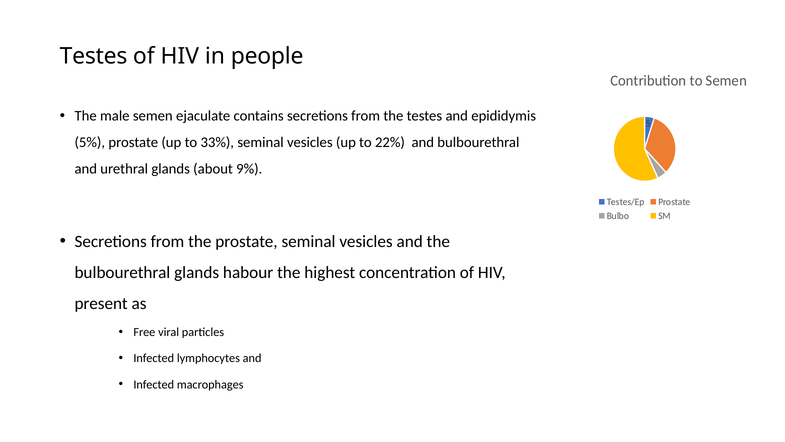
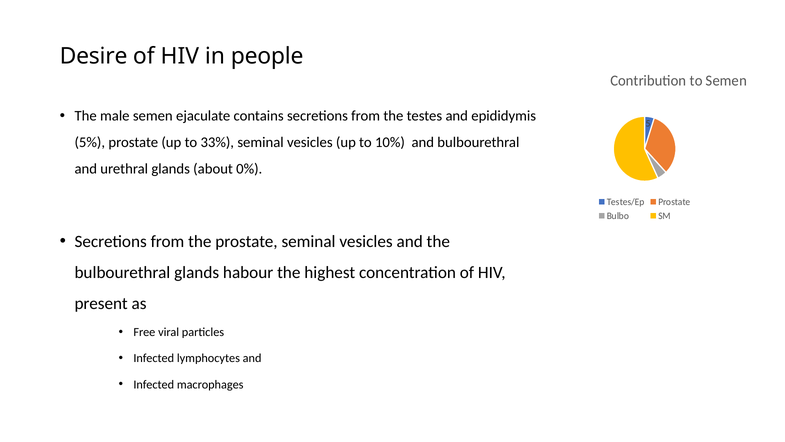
Testes: Testes -> Desire (94, 56)
22%: 22% -> 10% (390, 142)
9%: 9% -> 0% (249, 169)
